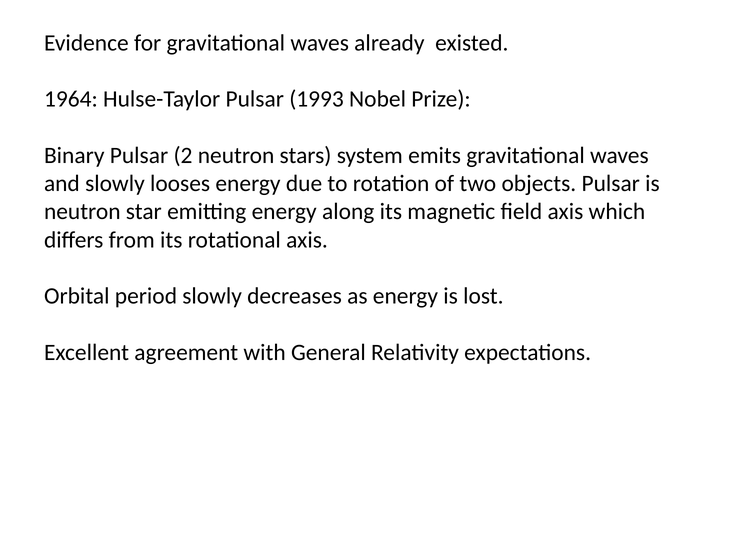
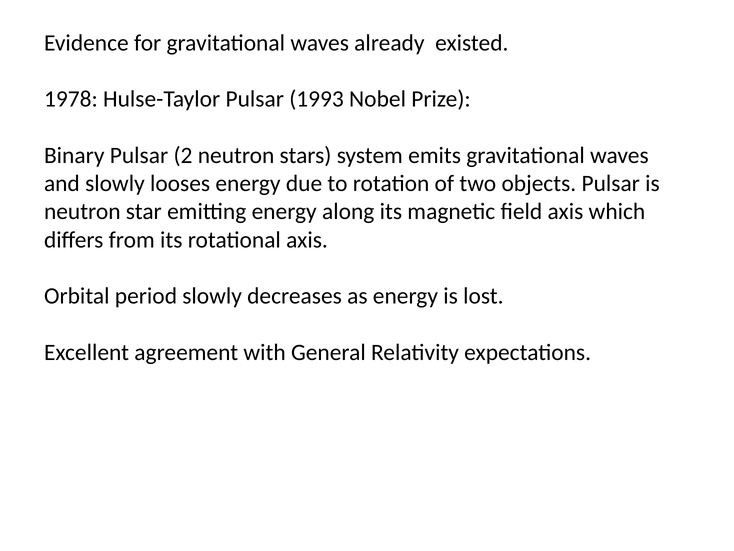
1964: 1964 -> 1978 (71, 99)
